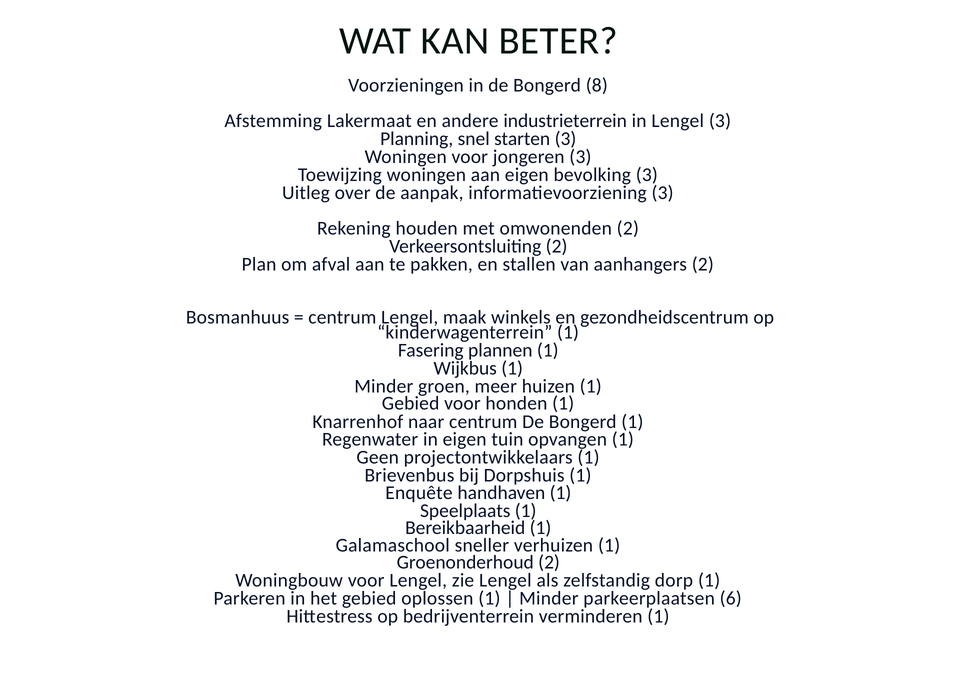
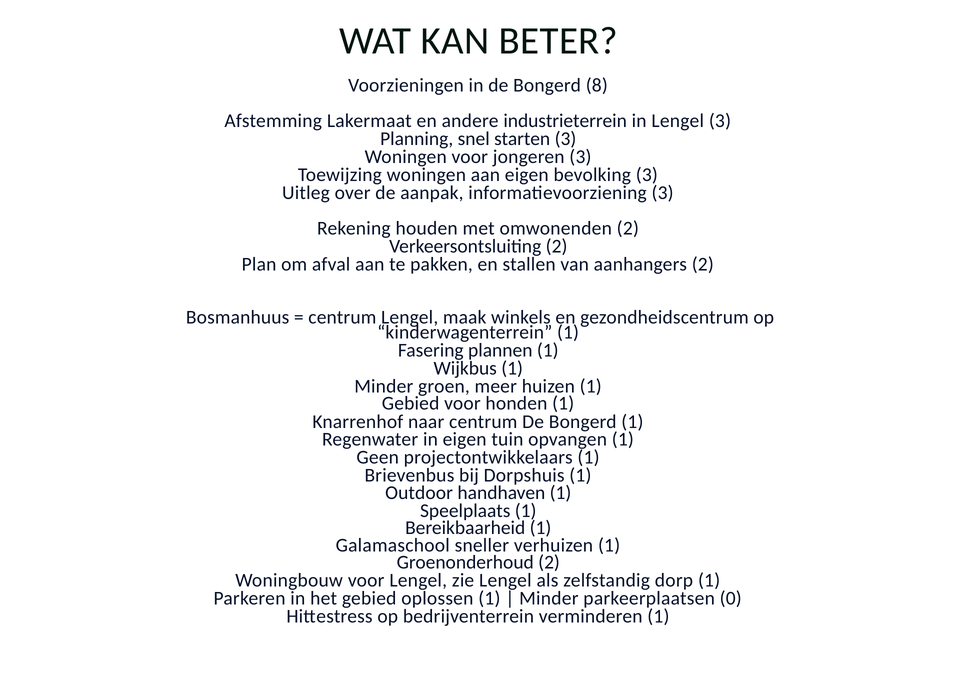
Enquête: Enquête -> Outdoor (419, 492)
6: 6 -> 0 (731, 598)
